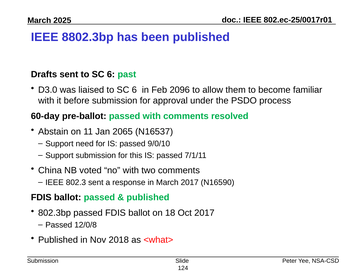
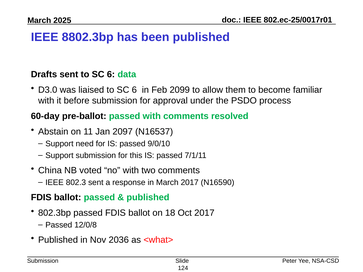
past: past -> data (127, 74)
2096: 2096 -> 2099 (180, 90)
2065: 2065 -> 2097 (123, 132)
2018: 2018 -> 2036 (119, 240)
